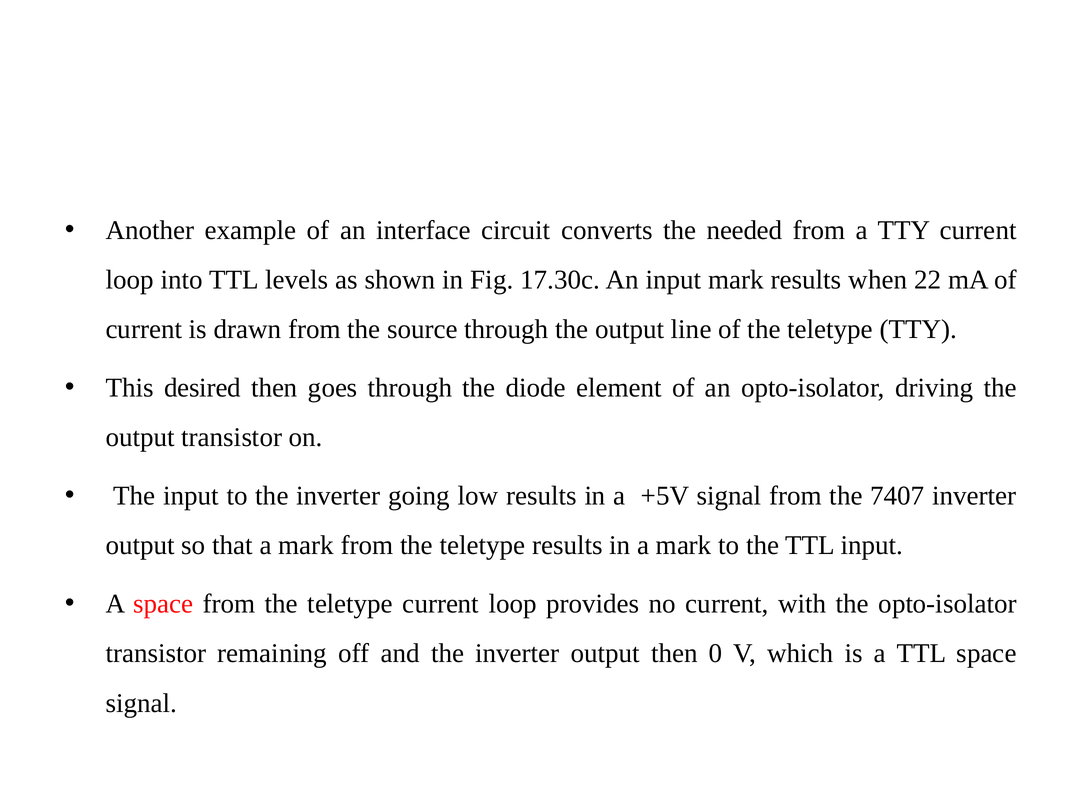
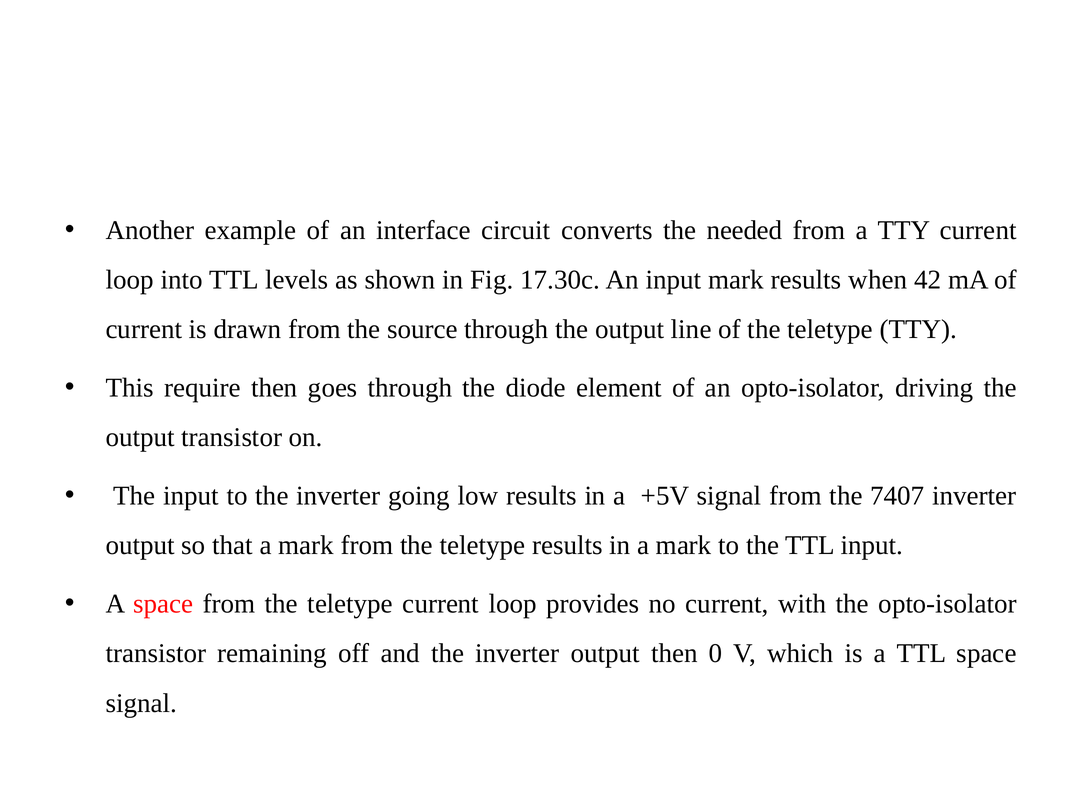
22: 22 -> 42 (928, 280)
desired: desired -> require (202, 388)
